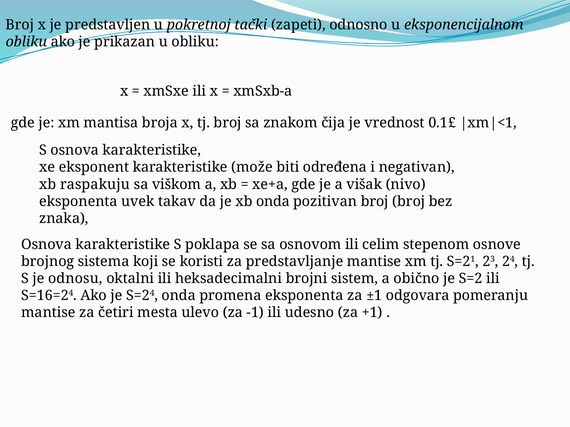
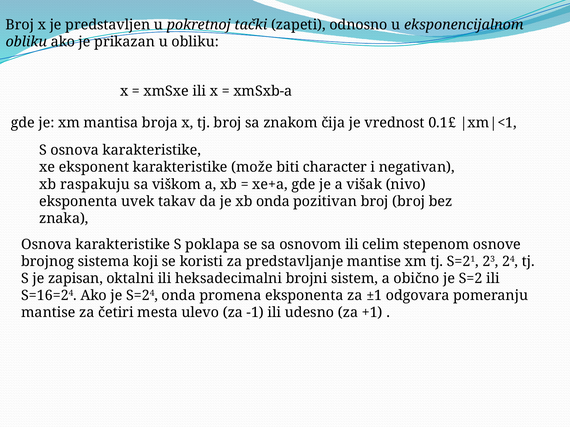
određena: određena -> character (335, 167)
odnosu: odnosu -> zapisan (76, 279)
